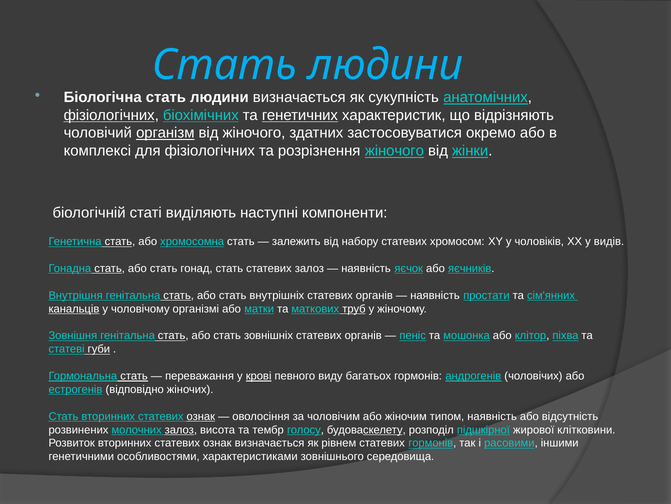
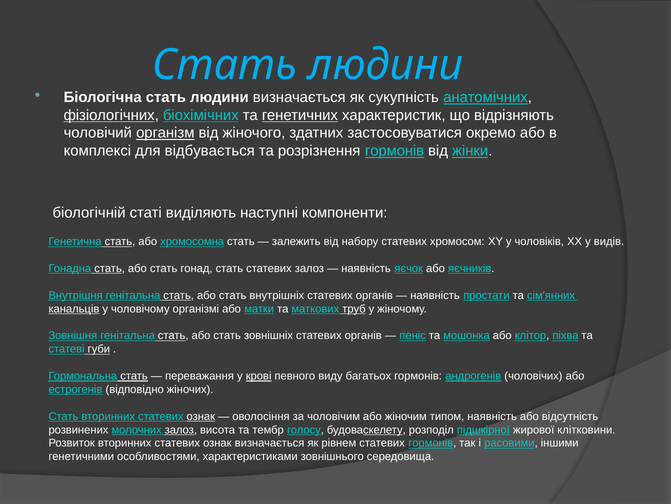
для фізіологічних: фізіологічних -> відбувається (210, 151)
розрізнення жіночого: жіночого -> гормонів (395, 151)
